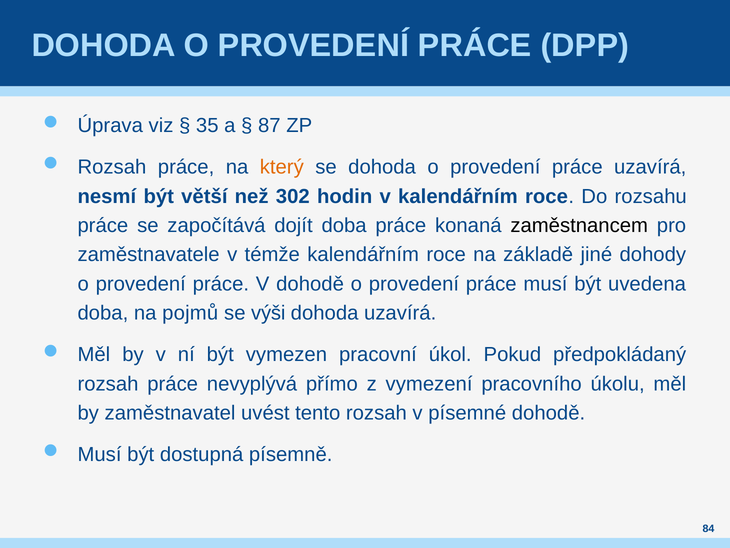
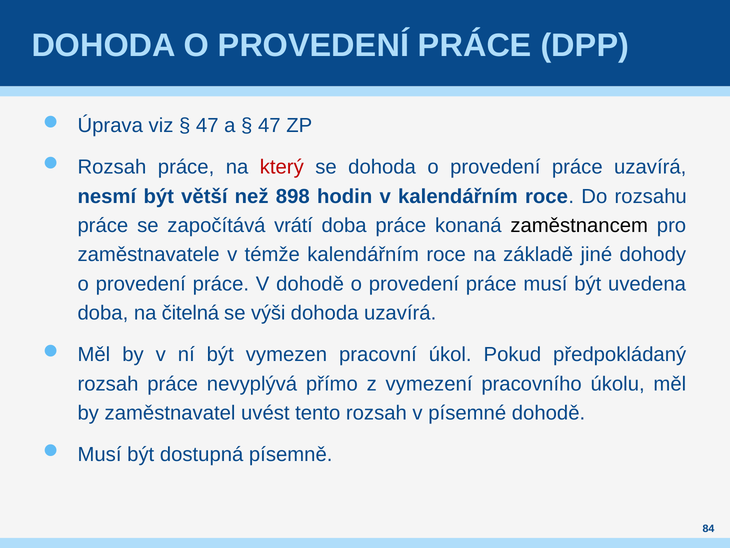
35: 35 -> 47 (207, 126)
87: 87 -> 47 (269, 126)
který colour: orange -> red (282, 167)
302: 302 -> 898 (293, 196)
dojít: dojít -> vrátí (294, 225)
pojmů: pojmů -> čitelná (190, 313)
